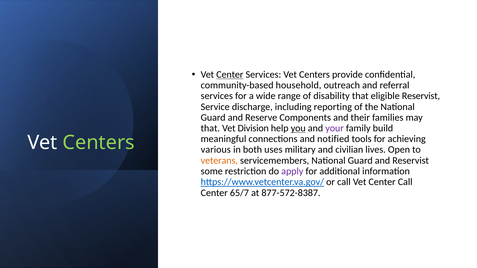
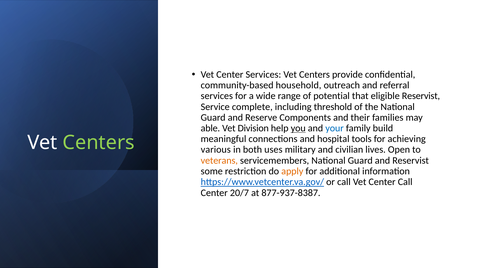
Center underline: present -> none (230, 75)
disability: disability -> potential (332, 96)
discharge: discharge -> complete (252, 107)
reporting: reporting -> threshold (333, 107)
that: that -> able (210, 128)
your colour: purple -> blue (335, 128)
notified: notified -> hospital (333, 139)
apply colour: purple -> orange (292, 171)
65/7: 65/7 -> 20/7 (239, 193)
877-572-8387: 877-572-8387 -> 877-937-8387 (291, 193)
